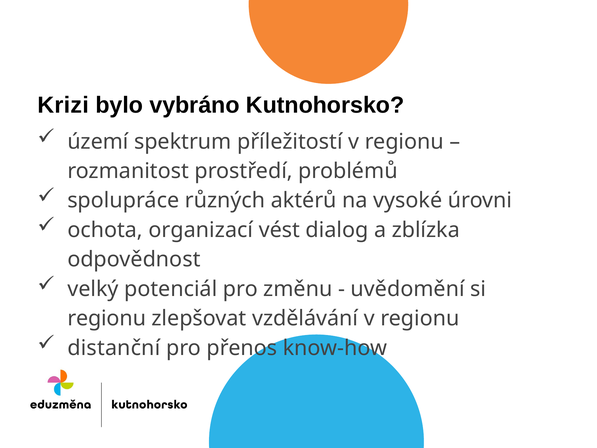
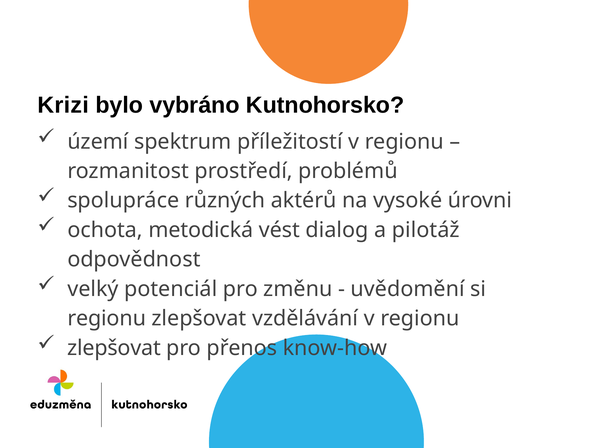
organizací: organizací -> metodická (201, 230)
zblízka: zblízka -> pilotáž (426, 230)
distanční: distanční -> zlepšovat (114, 348)
